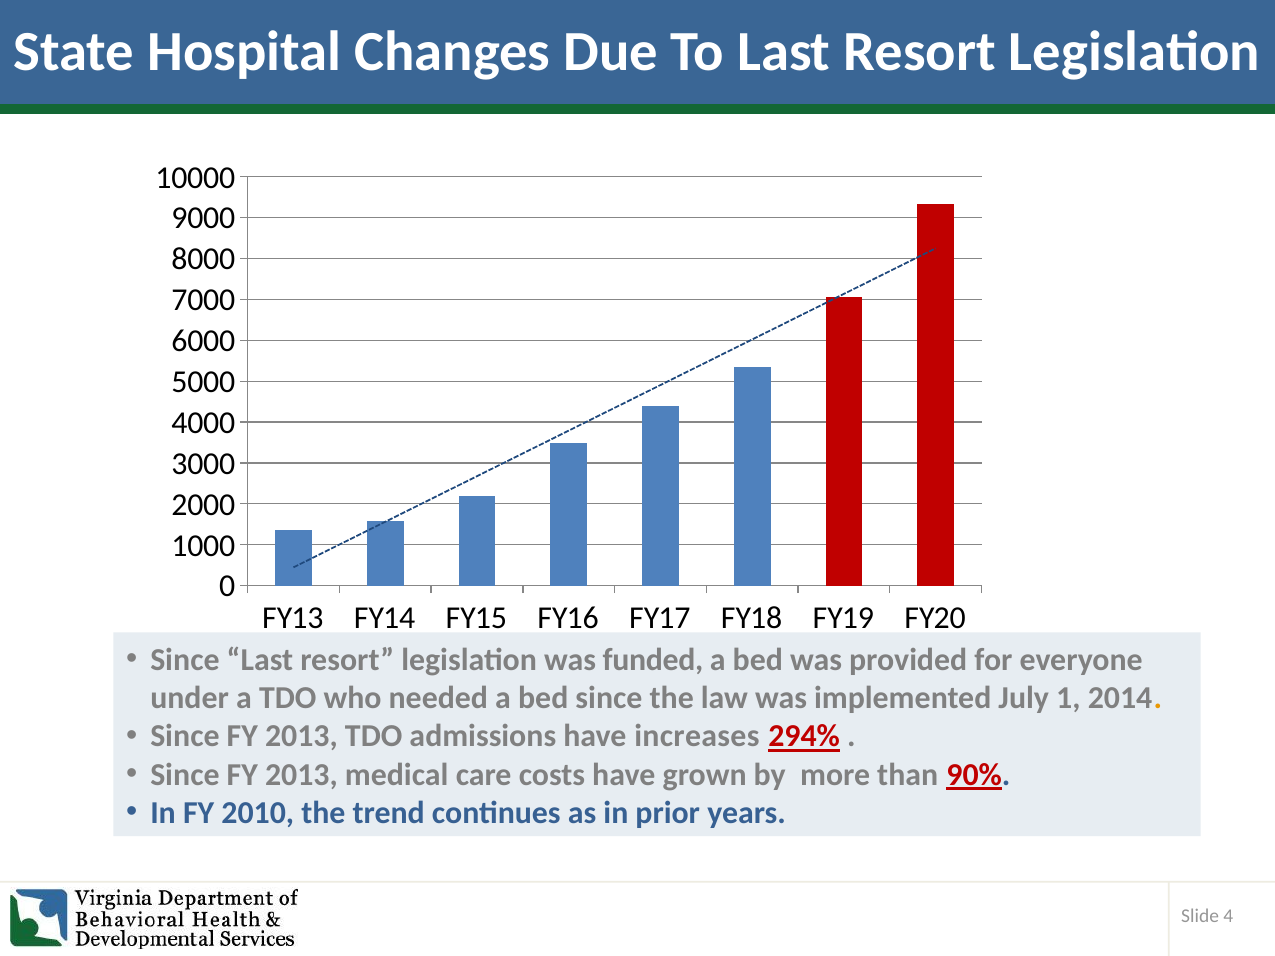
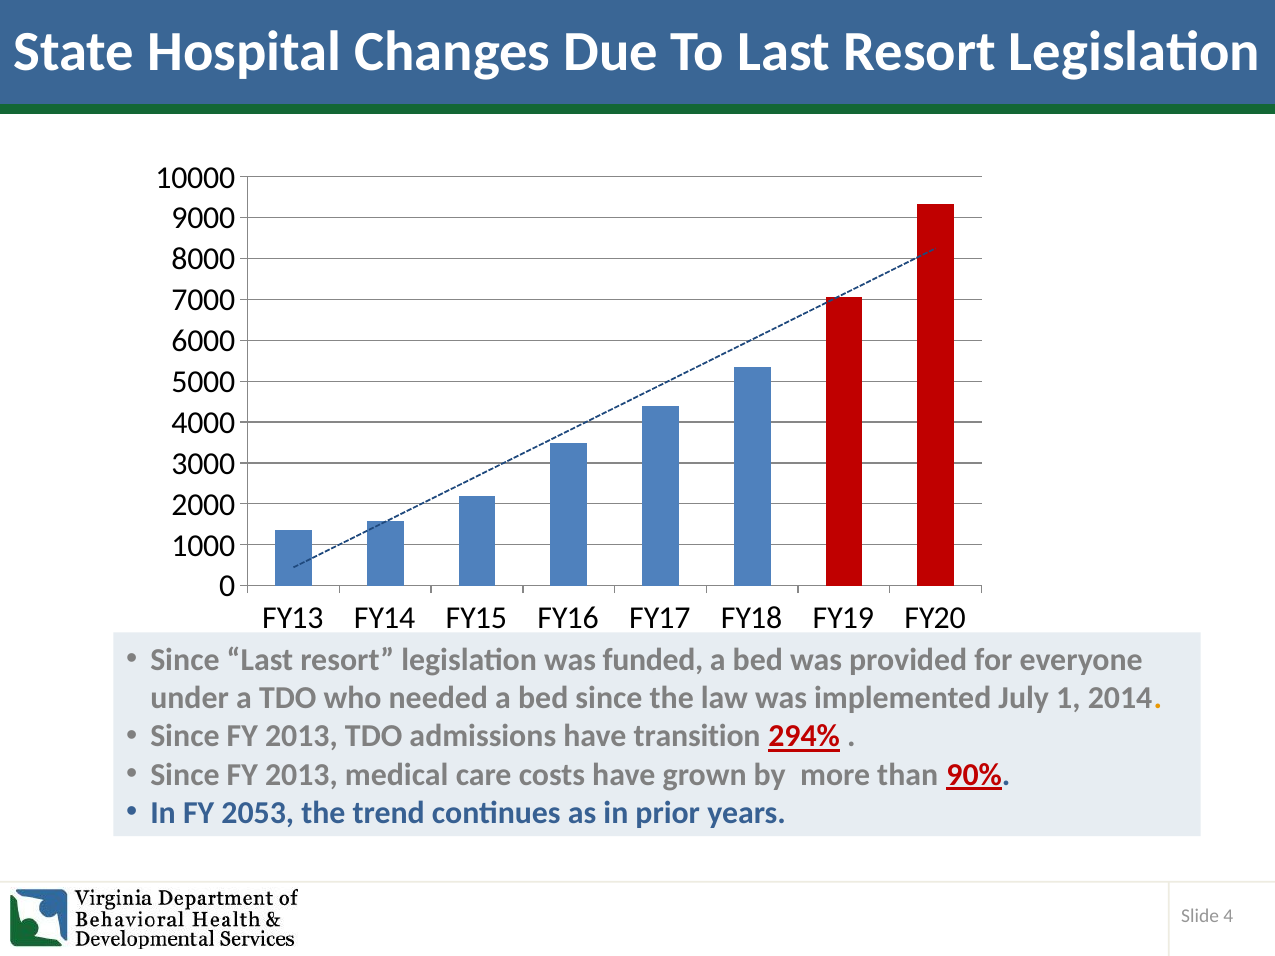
increases: increases -> transition (697, 737)
2010: 2010 -> 2053 (258, 813)
